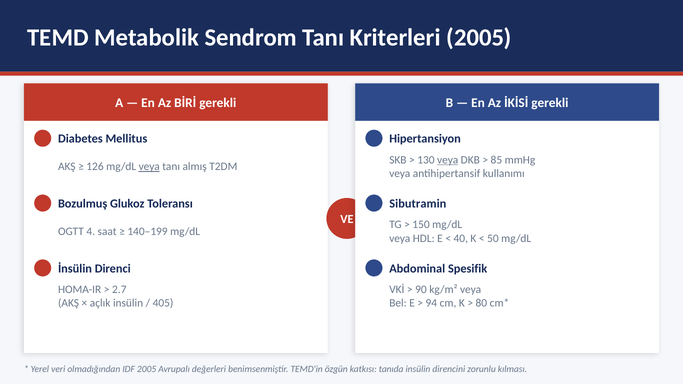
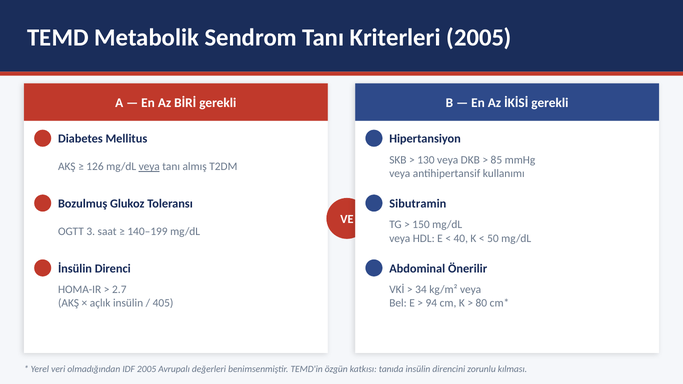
veya underline: present -> none (448, 160)
4: 4 -> 3 (91, 232)
Spesifik: Spesifik -> Önerilir (468, 269)
90: 90 -> 34 (421, 290)
